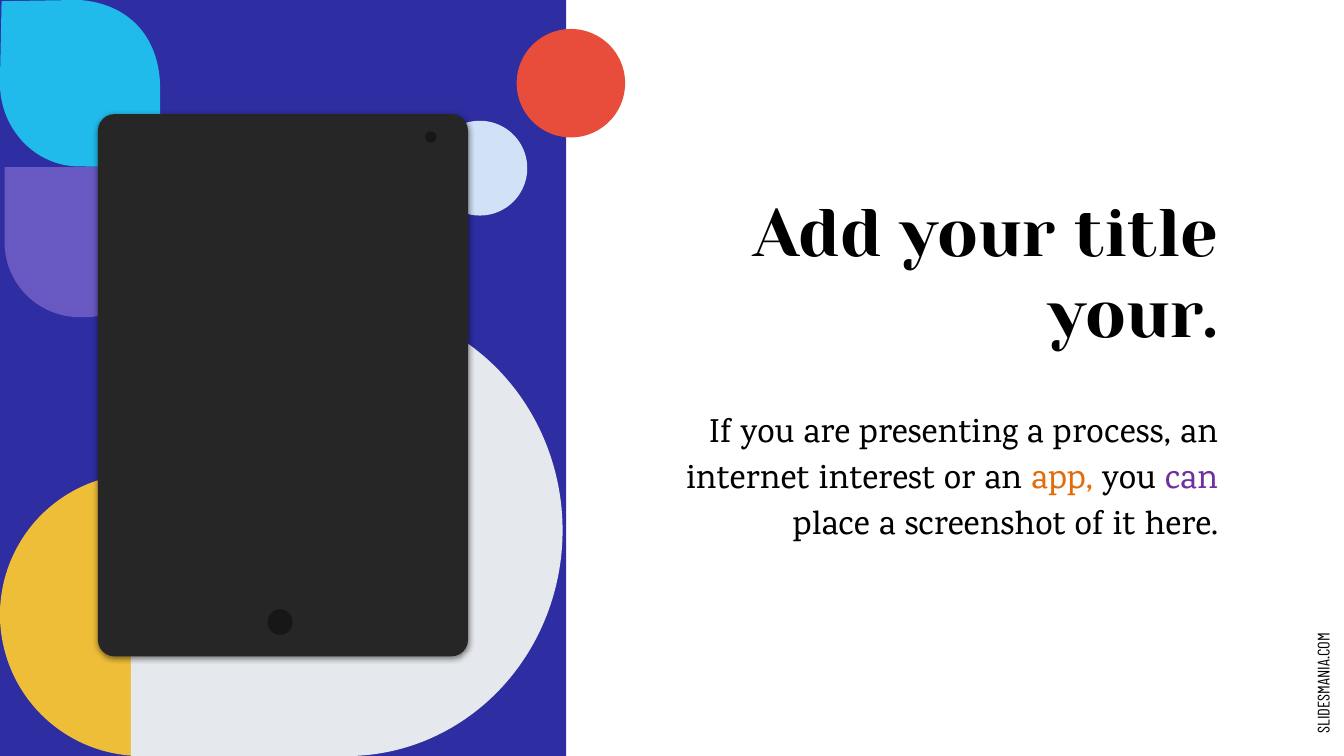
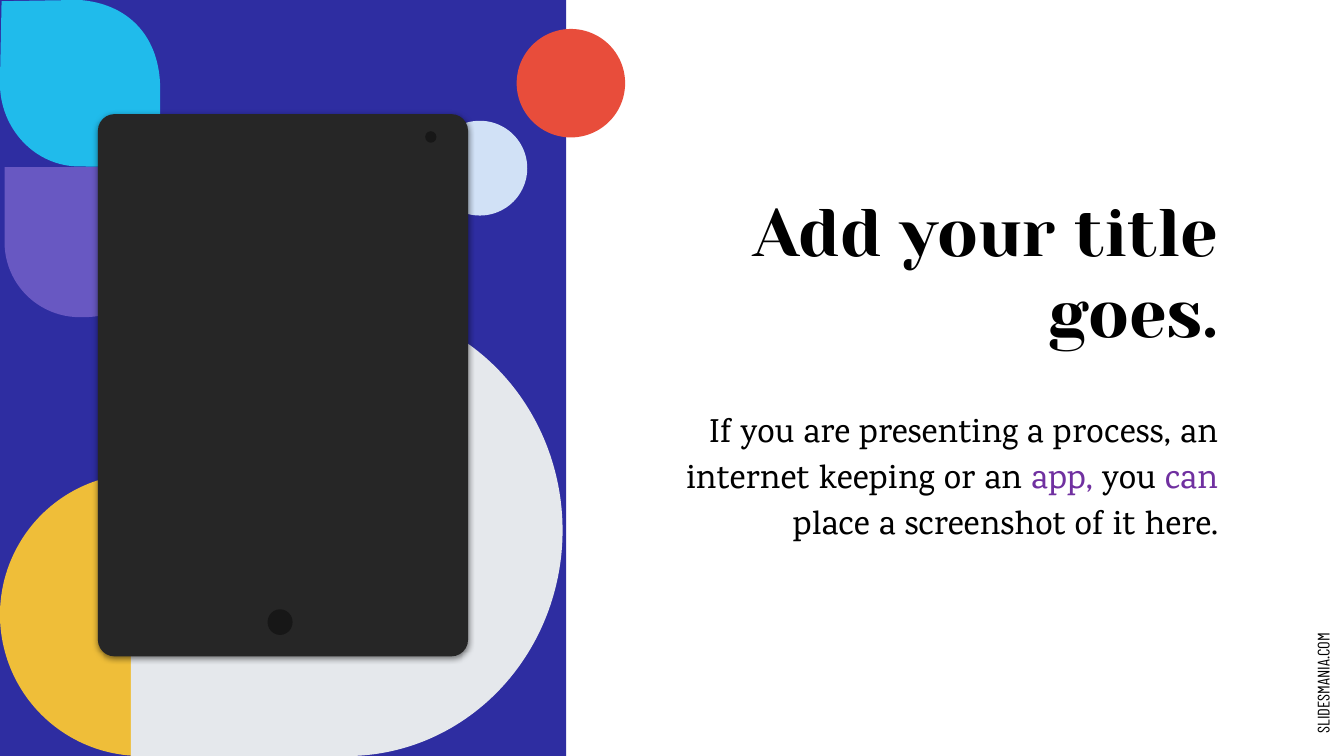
your: your -> goes (1134, 315)
interest: interest -> keeping (876, 477)
app colour: orange -> purple (1062, 477)
